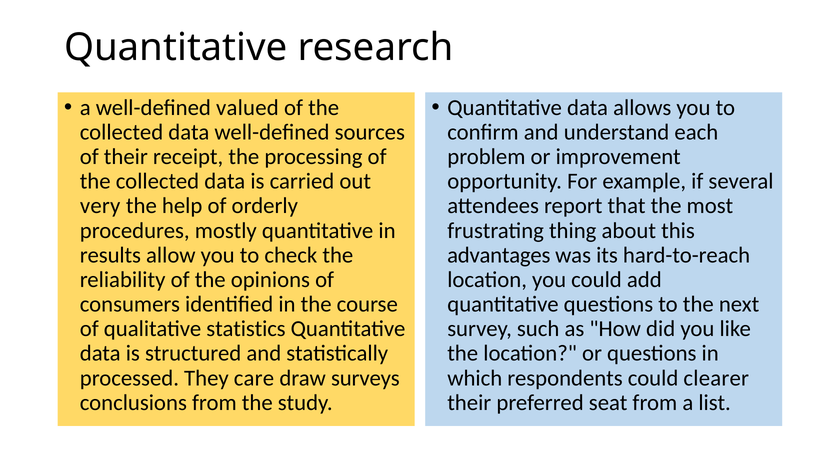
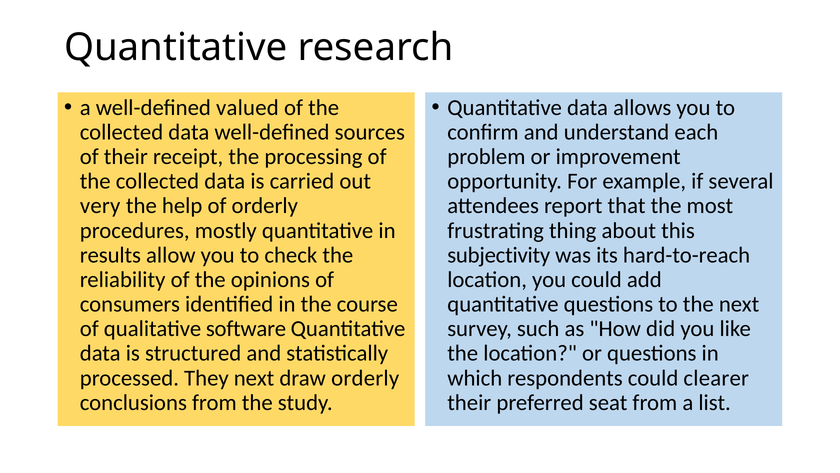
advantages: advantages -> subjectivity (499, 255)
statistics: statistics -> software (246, 328)
They care: care -> next (254, 378)
draw surveys: surveys -> orderly (365, 378)
